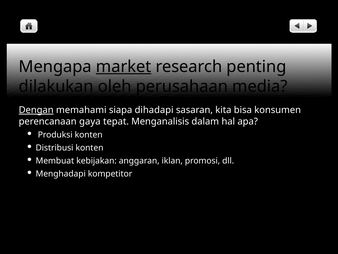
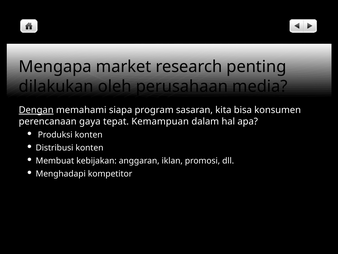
market underline: present -> none (124, 67)
dihadapi: dihadapi -> program (154, 110)
Menganalisis: Menganalisis -> Kemampuan (160, 121)
